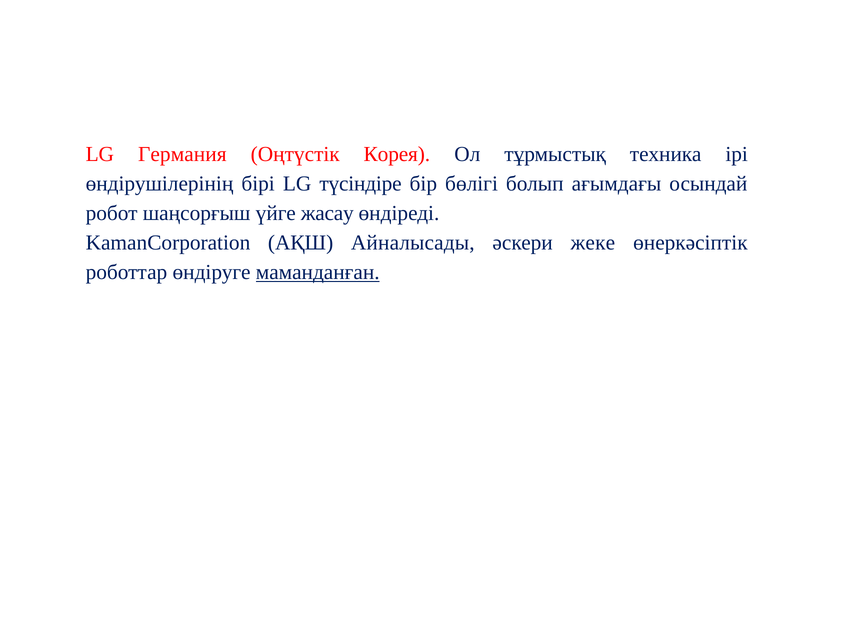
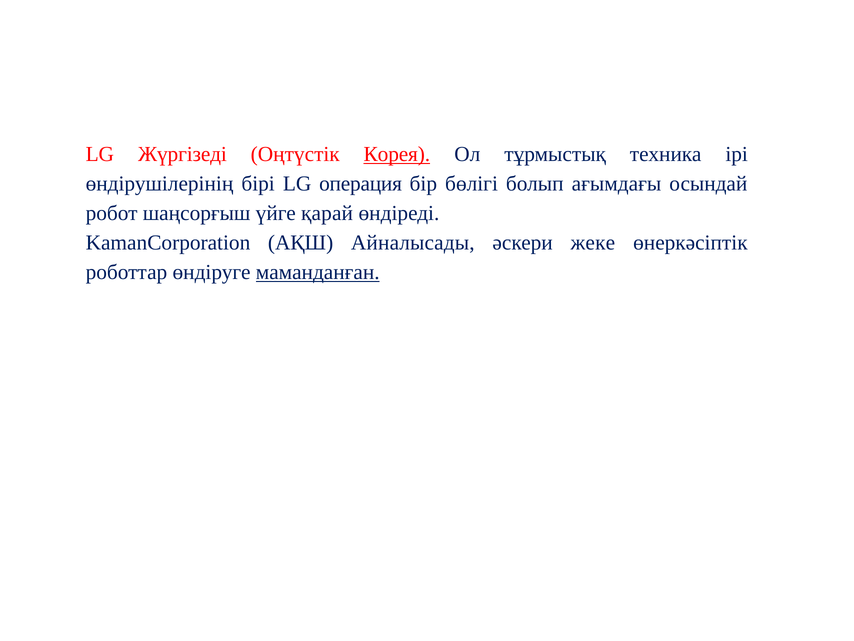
Германия: Германия -> Жүргізеді (182, 154)
Корея underline: none -> present (397, 154)
түсіндіре: түсіндіре -> операция (361, 184)
жасау: жасау -> қарай (327, 213)
